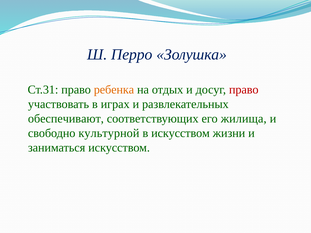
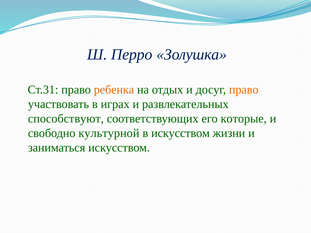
право colour: red -> orange (244, 90)
обеспечивают: обеспечивают -> способствуют (66, 119)
жилища: жилища -> которые (244, 119)
